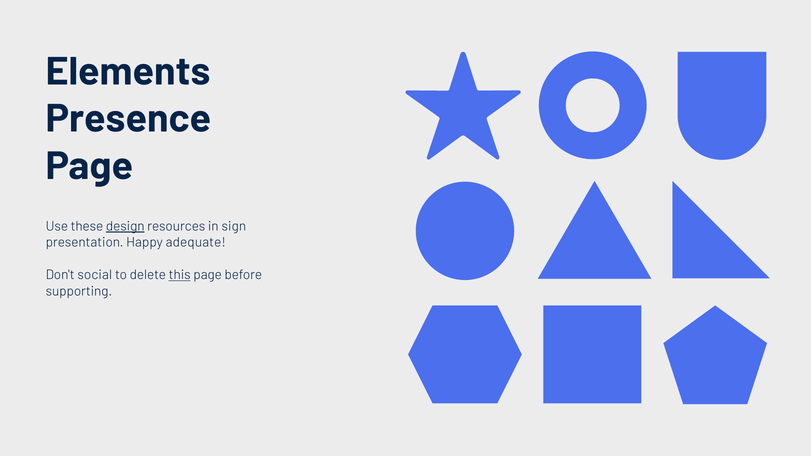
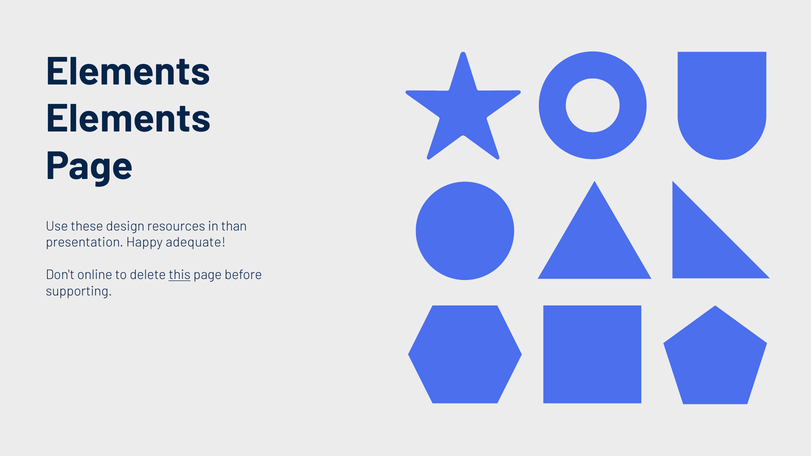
Presence: Presence -> Elements (128, 119)
design underline: present -> none (125, 226)
sign: sign -> than (234, 226)
social: social -> online (95, 275)
